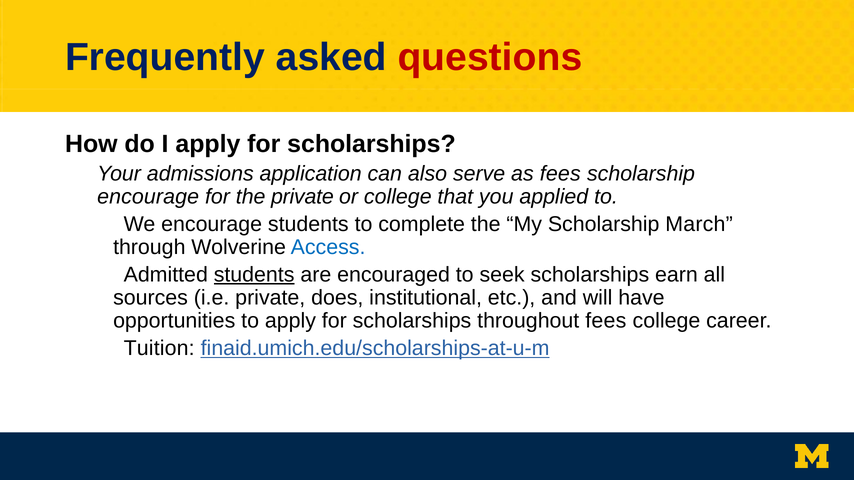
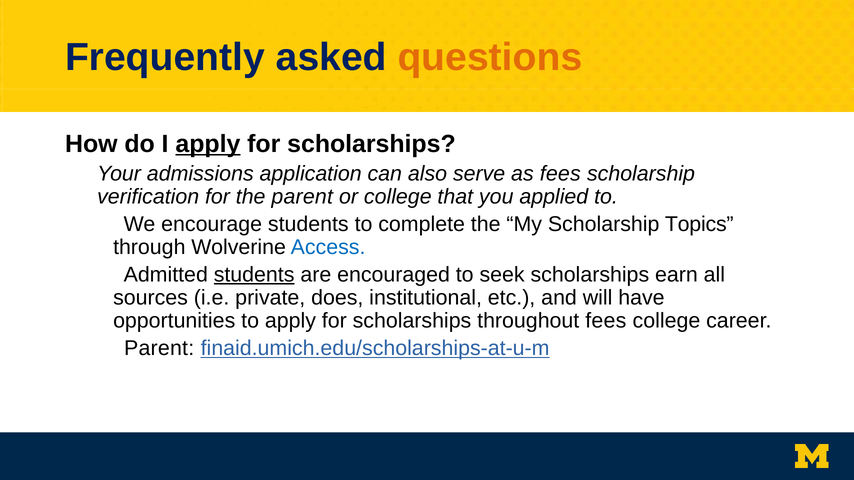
questions colour: red -> orange (490, 58)
apply underline: none -> present (208, 144)
encourage: encourage -> verification (148, 197)
the private: private -> parent (302, 197)
March: March -> Topics (699, 224)
Tuition: Tuition -> Parent (159, 348)
